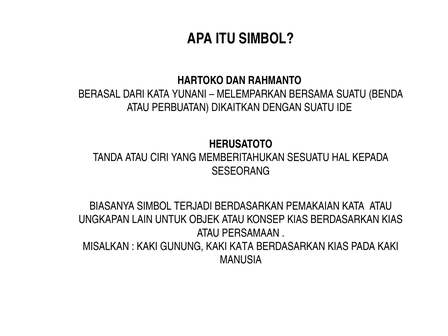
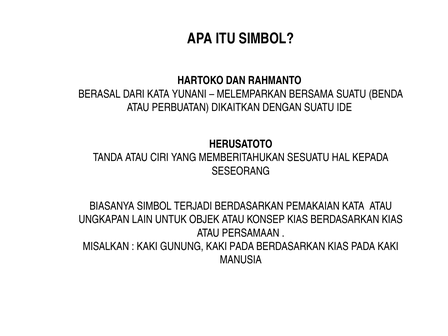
KAKI KATA: KATA -> PADA (242, 246)
